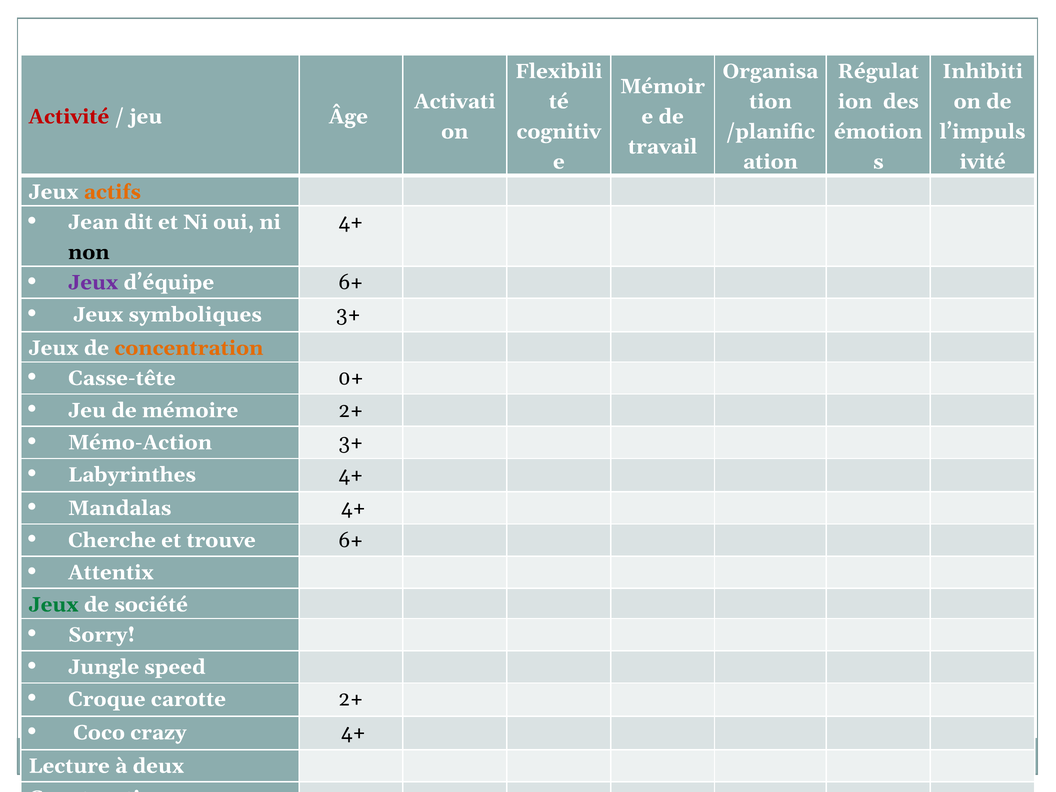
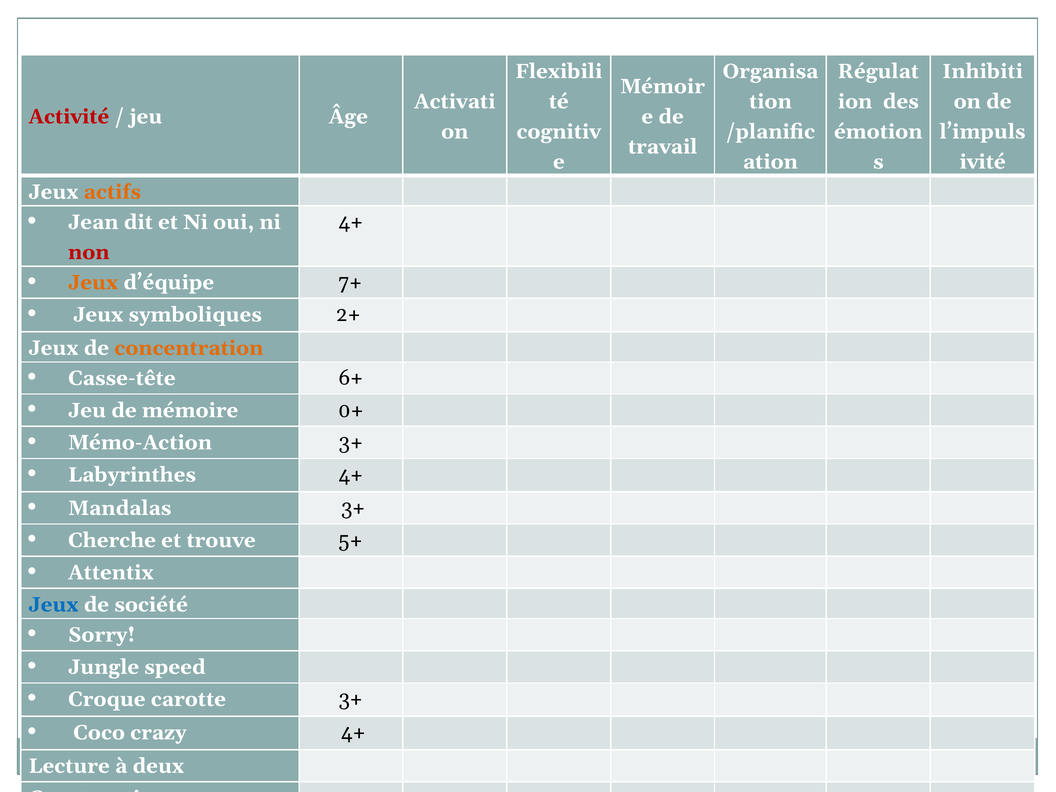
non colour: black -> red (89, 252)
Jeux colour: purple -> orange (93, 282)
d’équipe 6+: 6+ -> 7+ (351, 282)
symboliques 3+: 3+ -> 2+ (348, 315)
0+: 0+ -> 6+ (351, 378)
mémoire 2+: 2+ -> 0+ (351, 410)
Mandalas 4+: 4+ -> 3+ (353, 508)
trouve 6+: 6+ -> 5+ (351, 540)
Jeux colour: green -> blue (53, 605)
carotte 2+: 2+ -> 3+ (351, 699)
